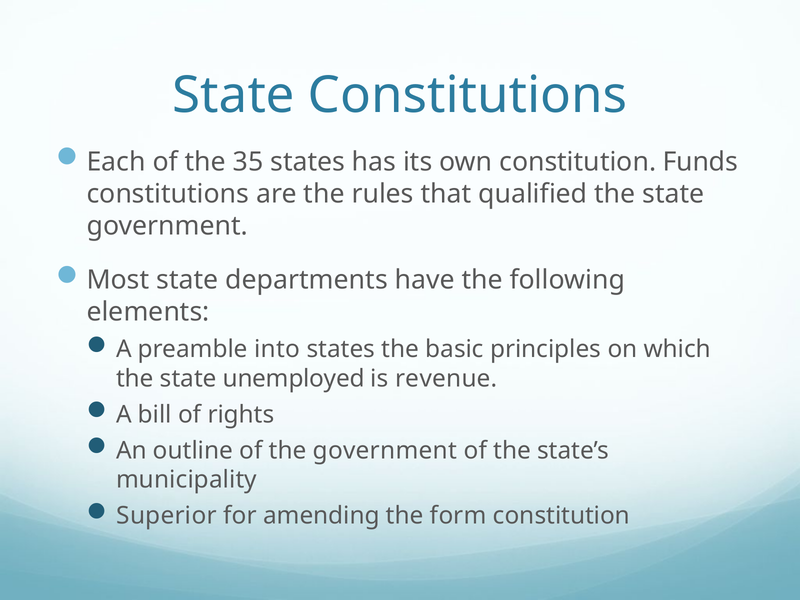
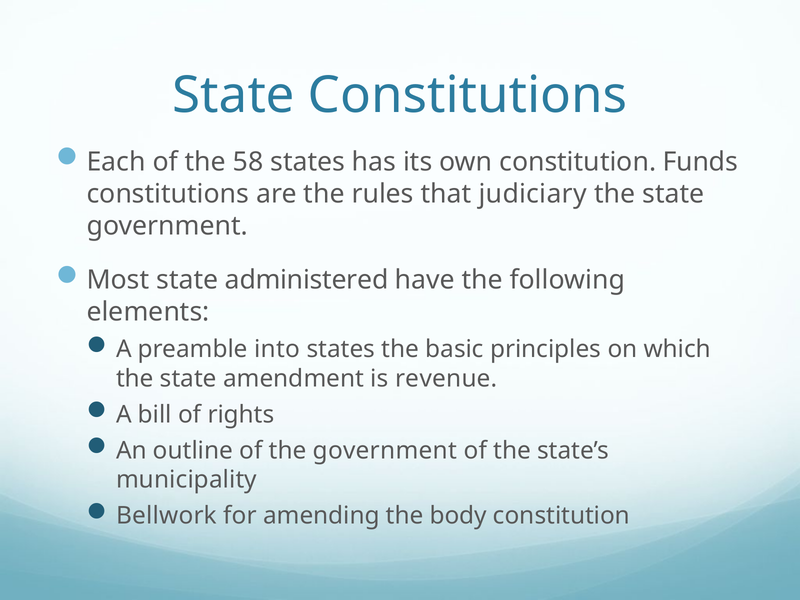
35: 35 -> 58 (248, 162)
qualified: qualified -> judiciary (533, 194)
departments: departments -> administered (307, 280)
unemployed: unemployed -> amendment (294, 379)
Superior: Superior -> Bellwork (167, 516)
form: form -> body (458, 516)
